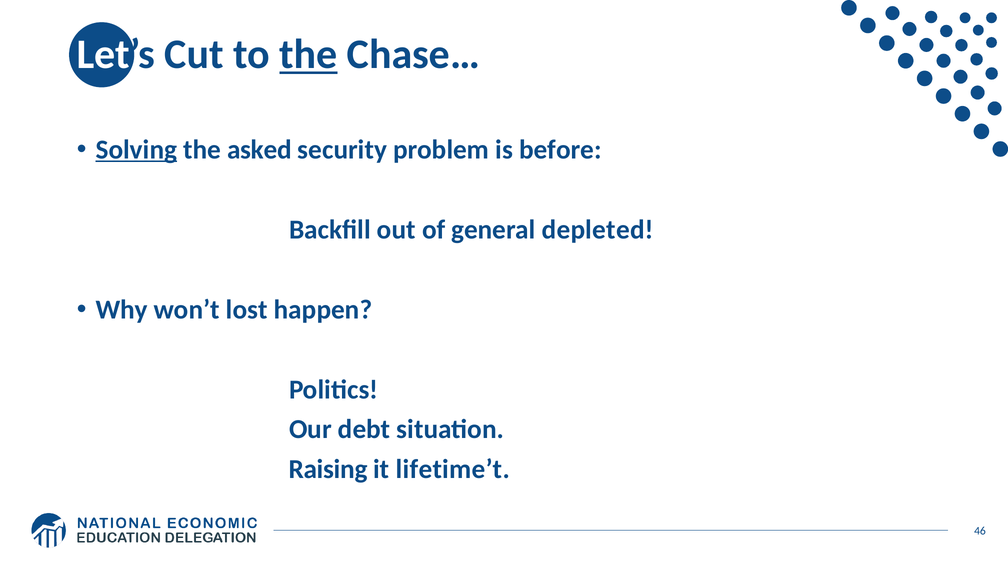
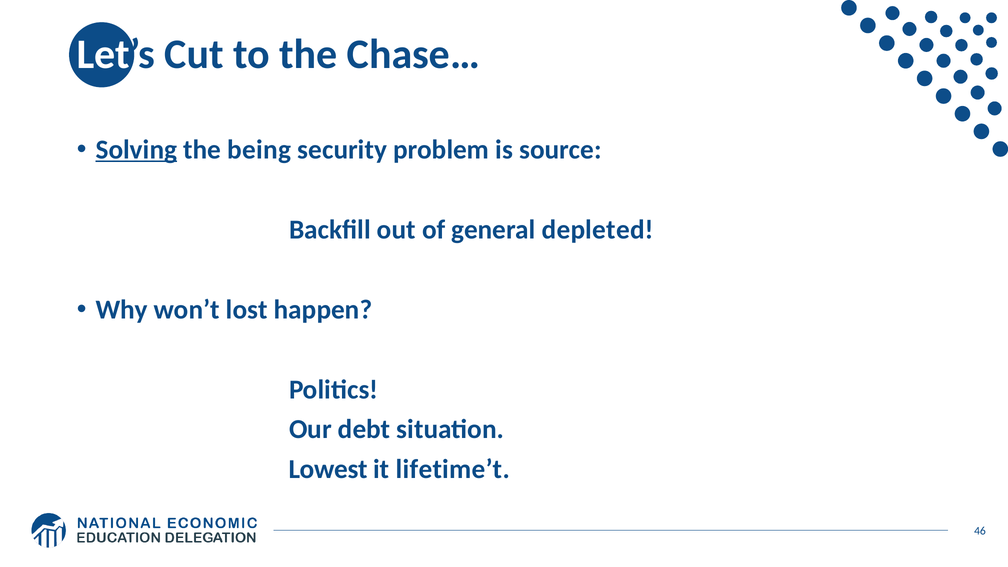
the underline: present -> none (308, 55)
asked: asked -> being (259, 150)
before: before -> source (560, 150)
Raising: Raising -> Lowest (328, 469)
